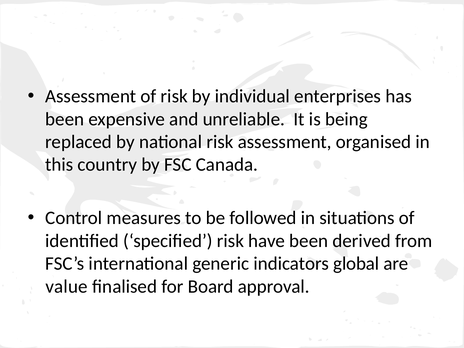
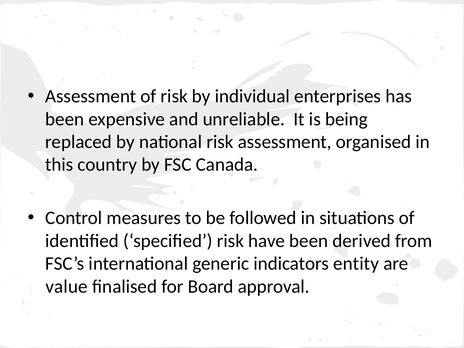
global: global -> entity (356, 264)
